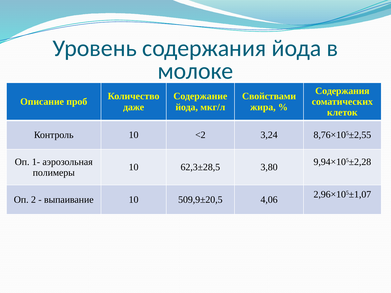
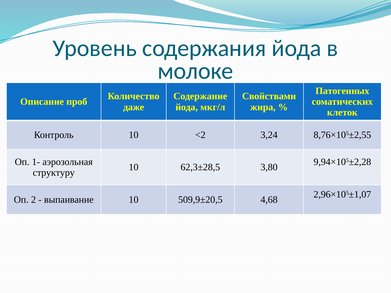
Содержания: Содержания -> Патогенных (342, 91)
полимеры: полимеры -> структуру (54, 173)
4,06: 4,06 -> 4,68 (269, 200)
